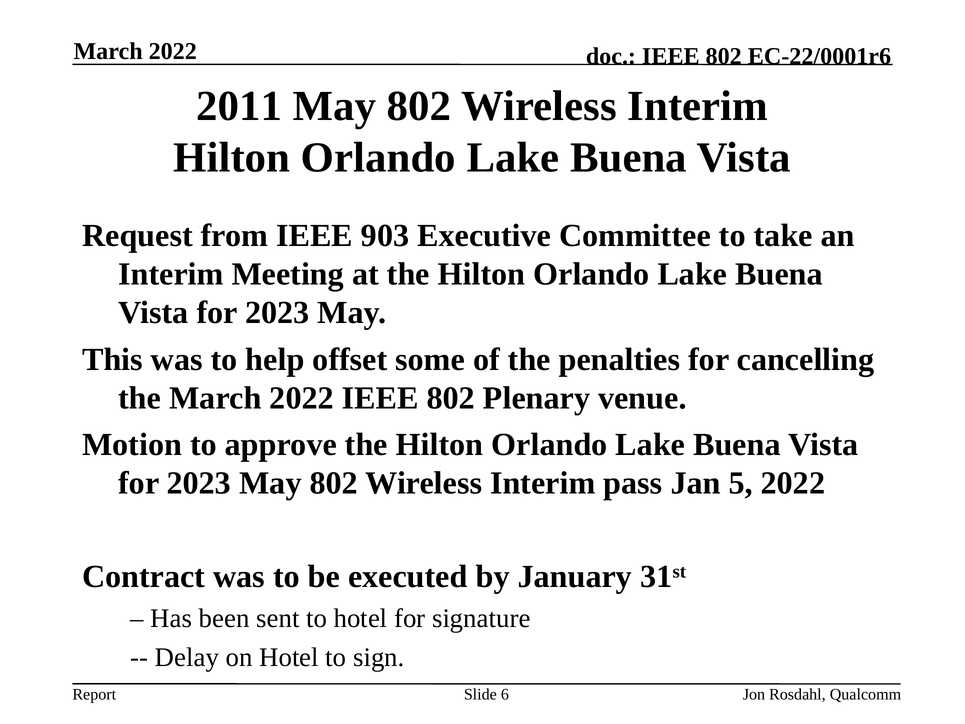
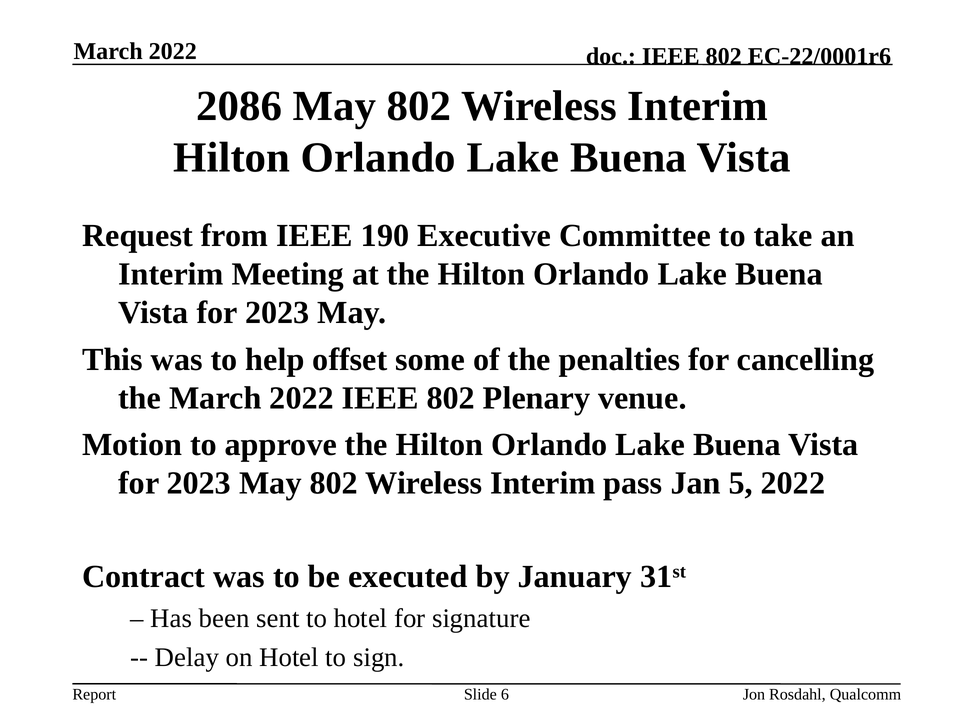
2011: 2011 -> 2086 (239, 106)
903: 903 -> 190 (385, 235)
